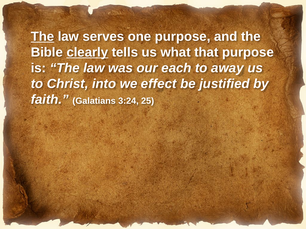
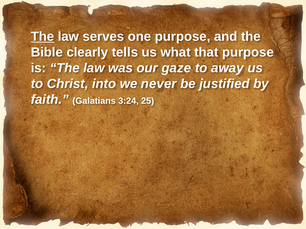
clearly underline: present -> none (87, 52)
each: each -> gaze (176, 68)
effect: effect -> never (159, 84)
